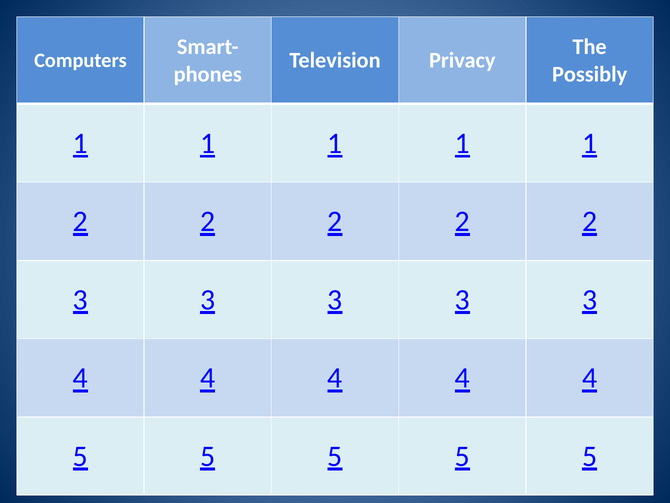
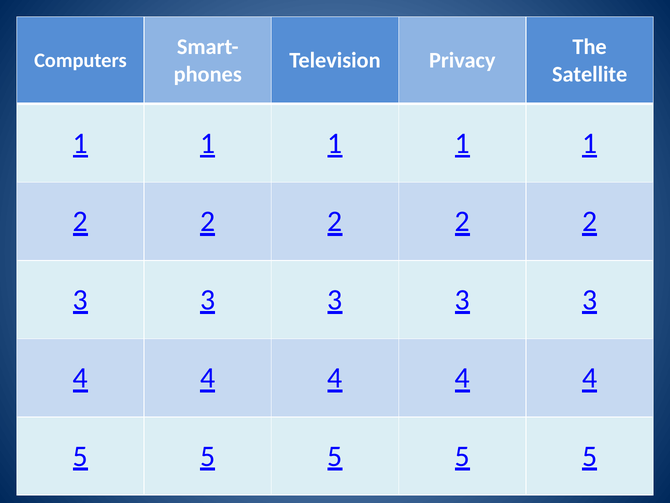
Possibly: Possibly -> Satellite (590, 74)
